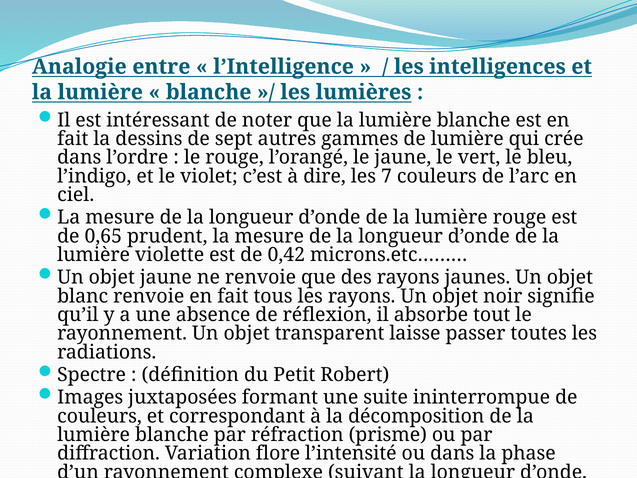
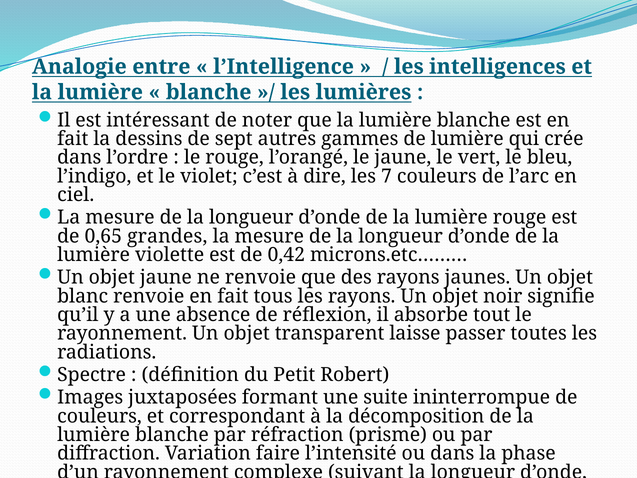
prudent: prudent -> grandes (167, 236)
flore: flore -> faire (278, 453)
